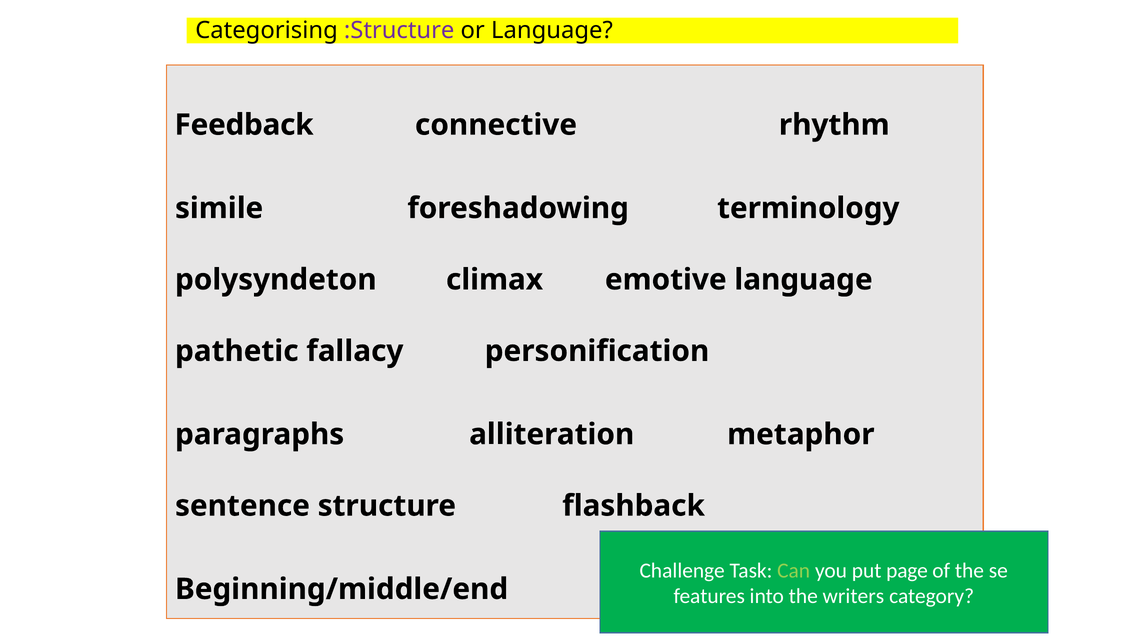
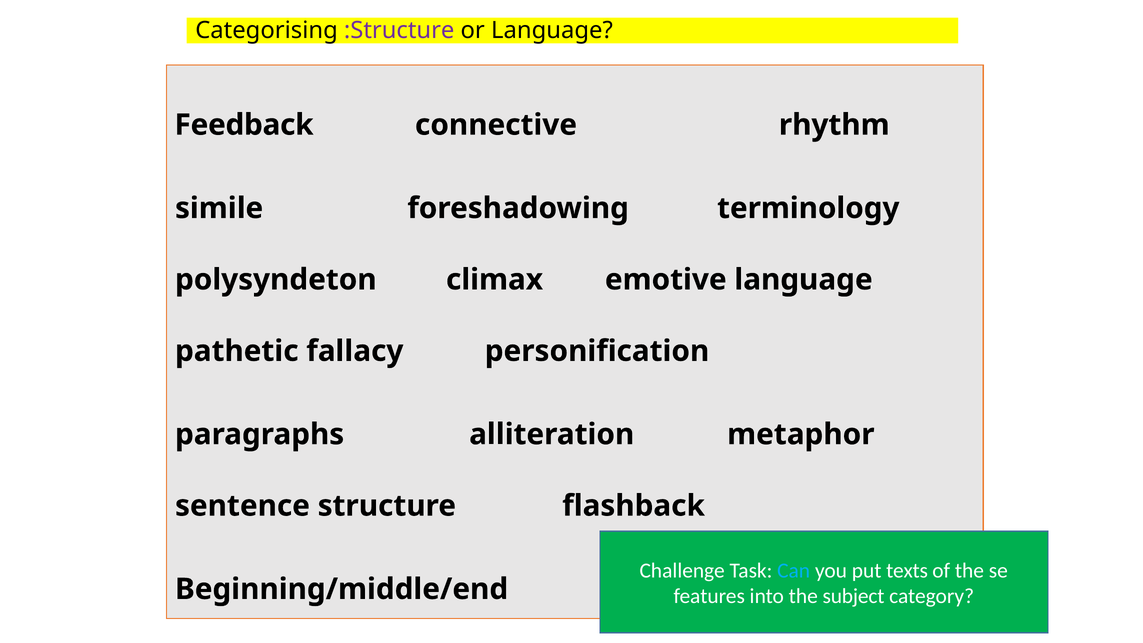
Can colour: light green -> light blue (794, 571)
page: page -> texts (907, 571)
writers: writers -> subject (853, 596)
